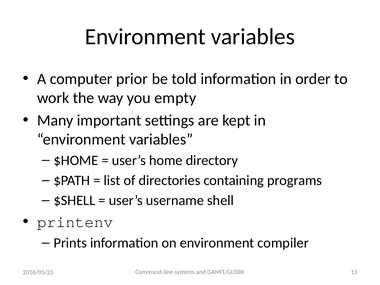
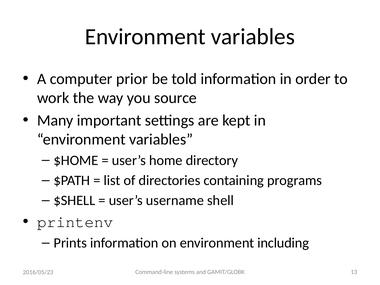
empty: empty -> source (176, 98)
compiler: compiler -> including (283, 243)
